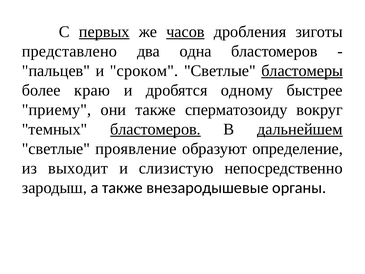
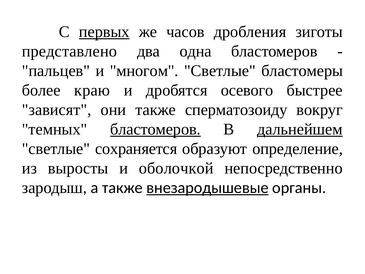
часов underline: present -> none (185, 32)
сроком: сроком -> многом (144, 71)
бластомеры underline: present -> none (302, 71)
одному: одному -> осевого (247, 90)
приему: приему -> зависят (57, 110)
проявление: проявление -> сохраняется (136, 149)
выходит: выходит -> выросты (78, 168)
слизистую: слизистую -> оболочкой (176, 168)
внезародышевые underline: none -> present (208, 188)
